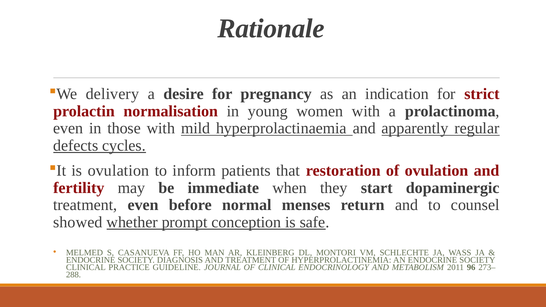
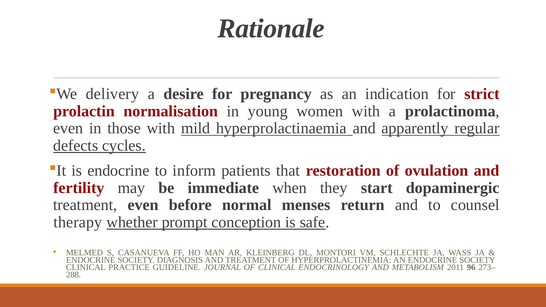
is ovulation: ovulation -> endocrine (119, 171)
showed: showed -> therapy (78, 222)
